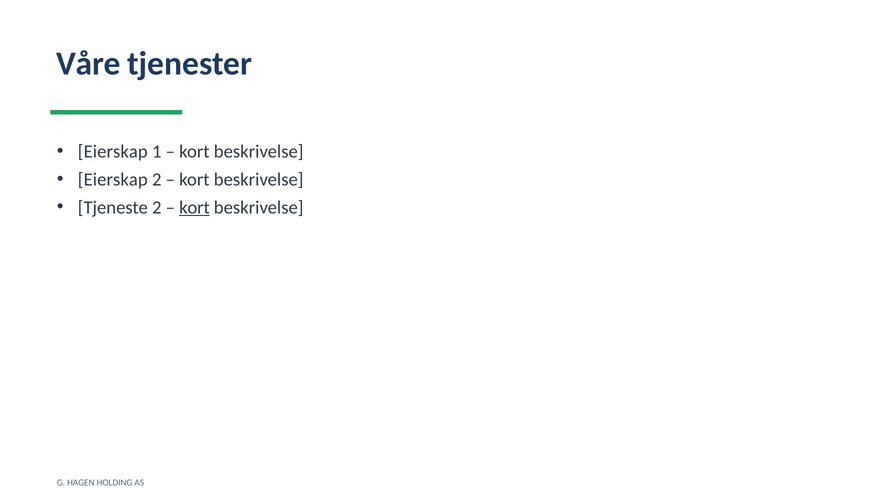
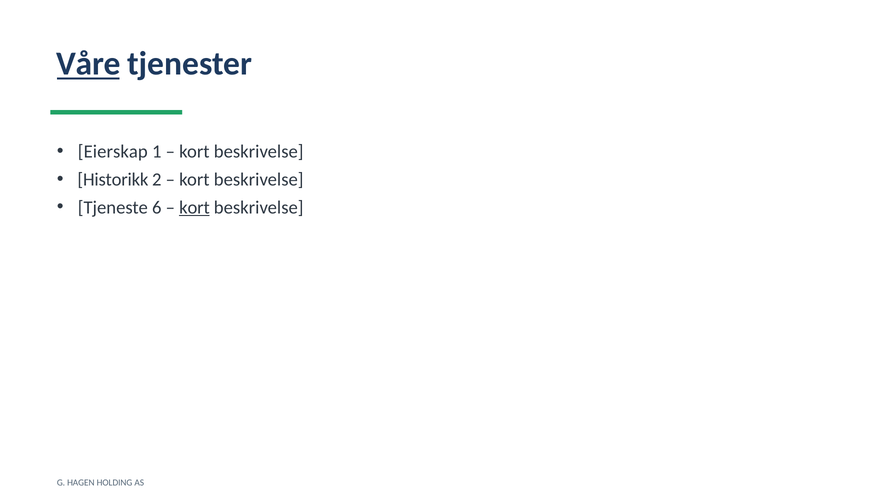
Våre underline: none -> present (88, 64)
Eierskap: Eierskap -> Historikk (113, 179)
Tjeneste 2: 2 -> 6 (157, 207)
